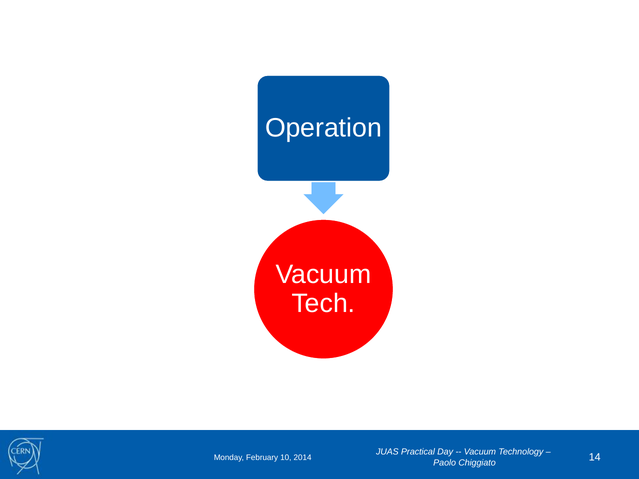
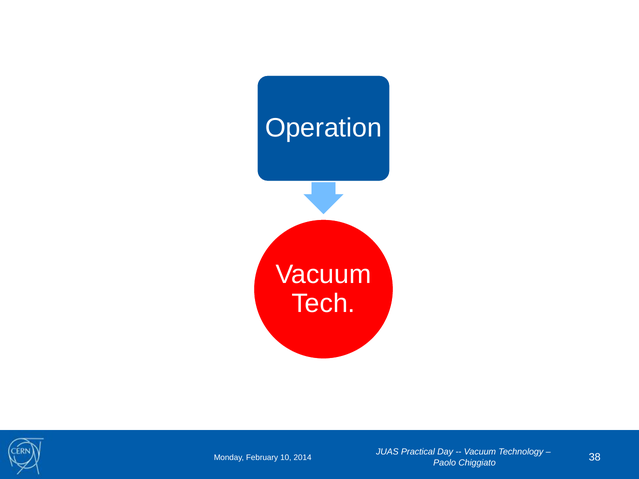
14: 14 -> 38 (595, 458)
